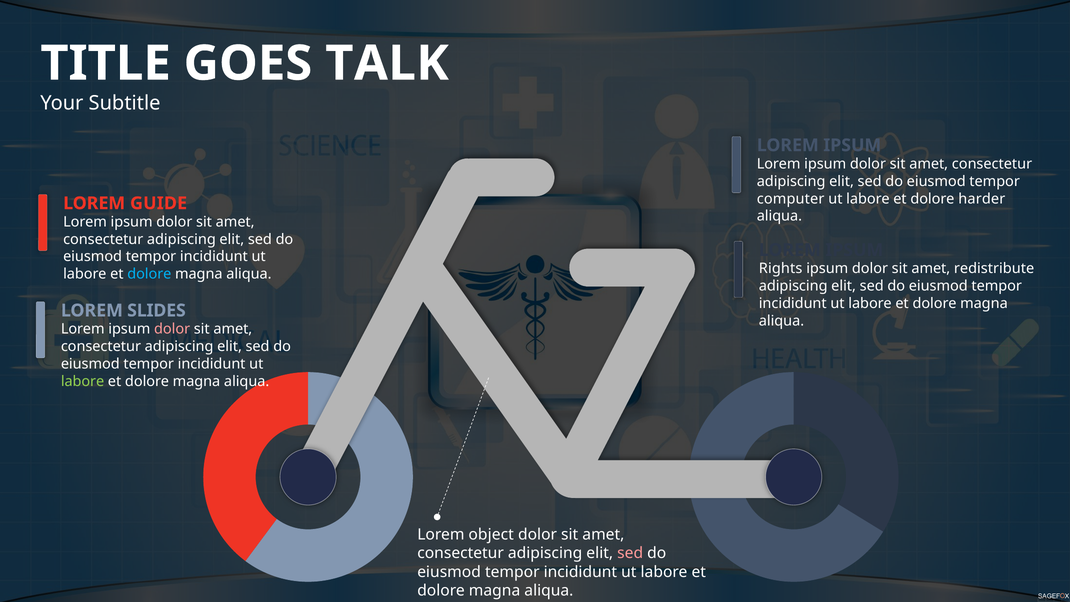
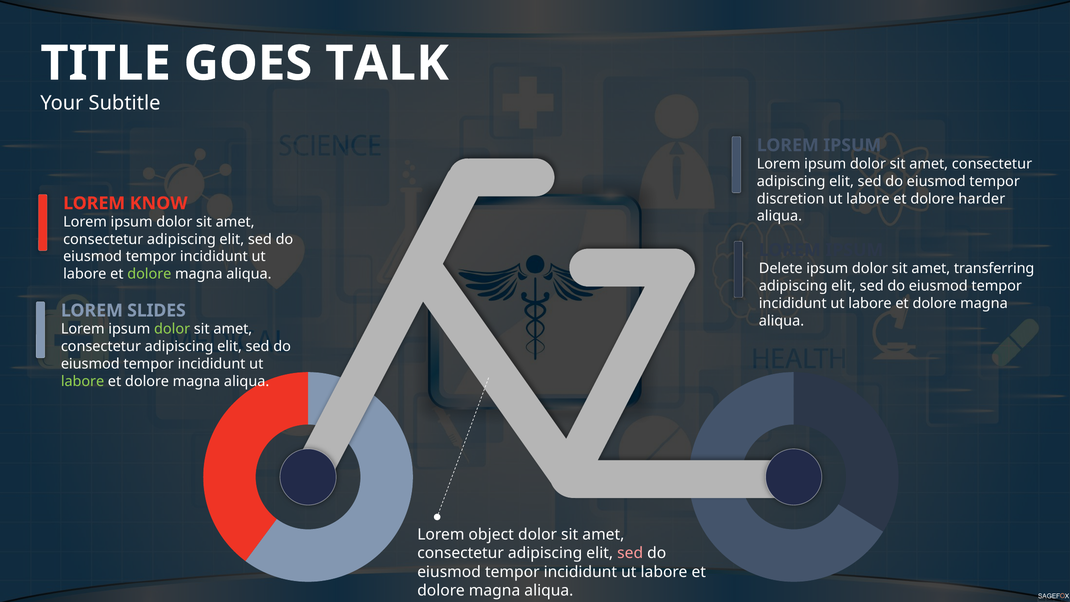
computer: computer -> discretion (791, 199)
GUIDE: GUIDE -> KNOW (159, 203)
Rights: Rights -> Delete (781, 269)
redistribute: redistribute -> transferring (994, 269)
dolore colour: light blue -> light green (149, 274)
dolor colour: pink -> light green (172, 329)
